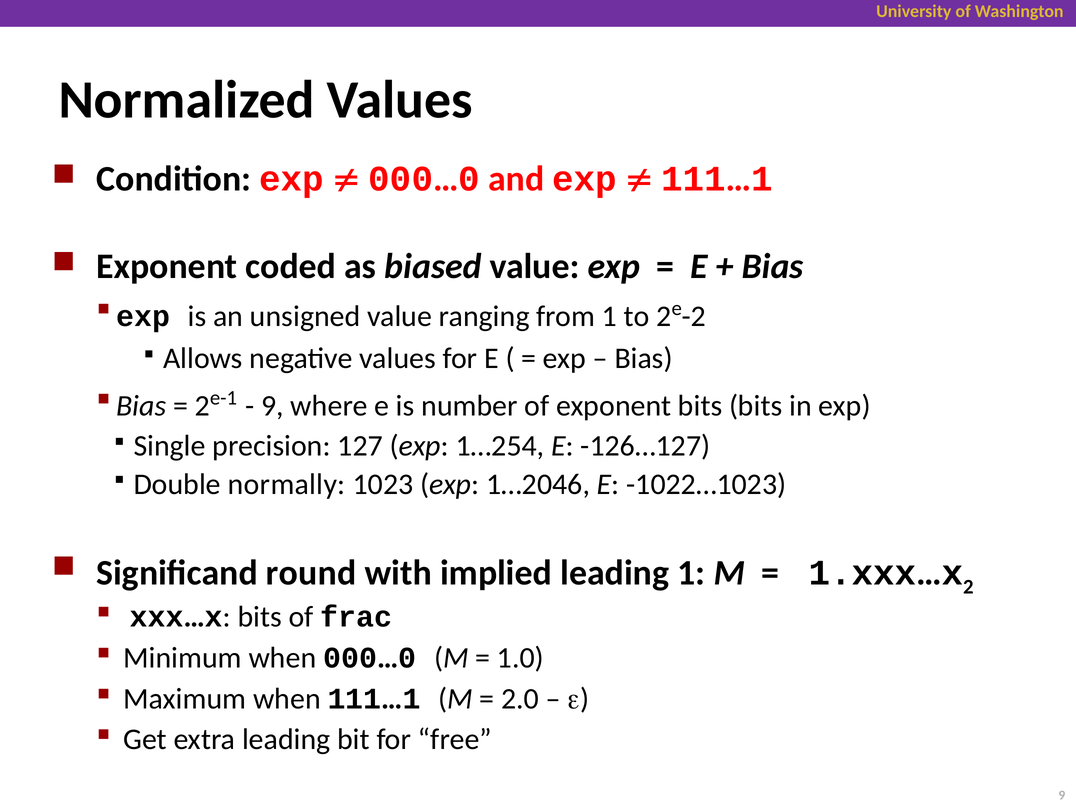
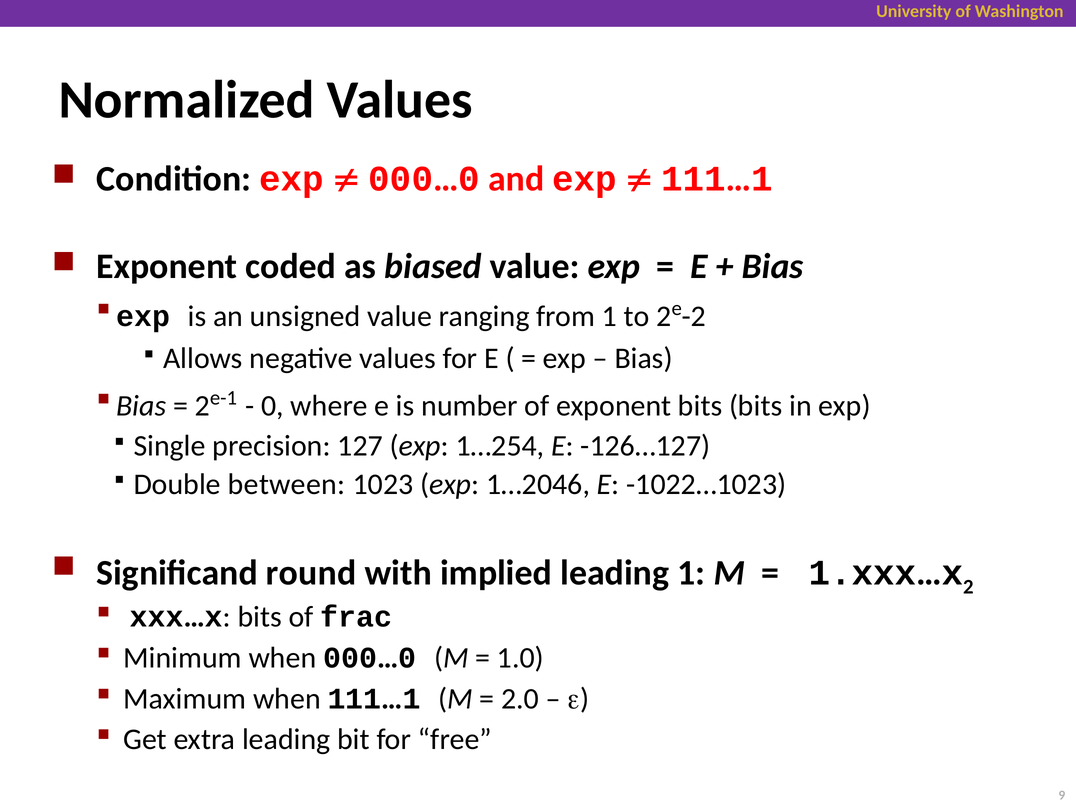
9: 9 -> 0 (272, 406)
normally: normally -> between (287, 484)
